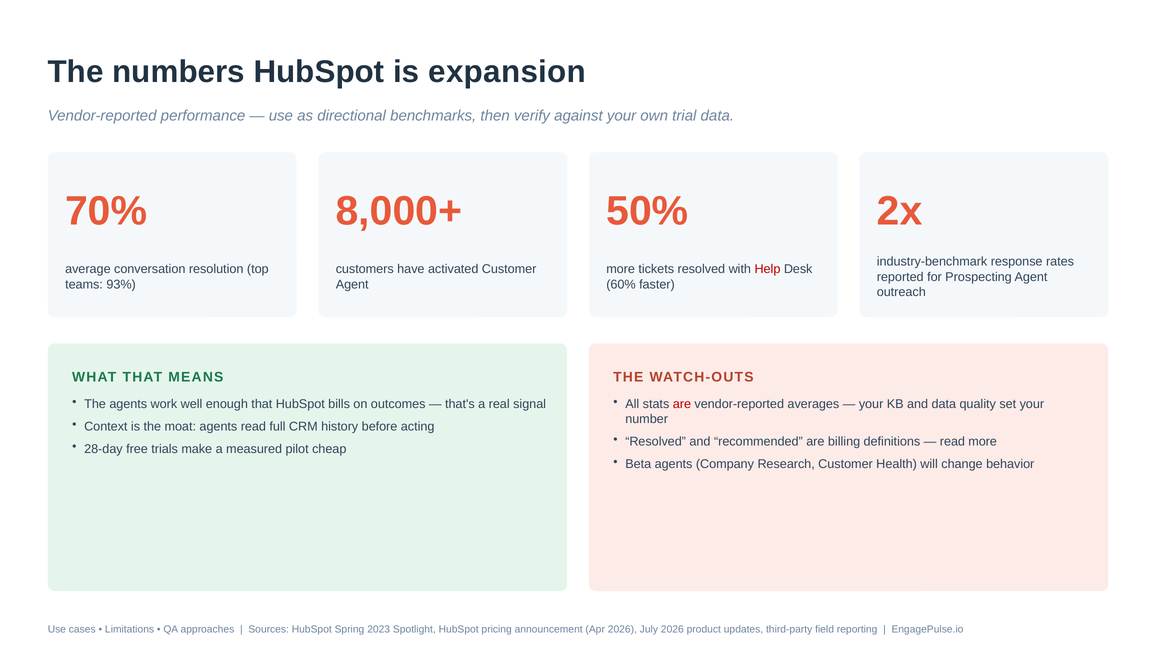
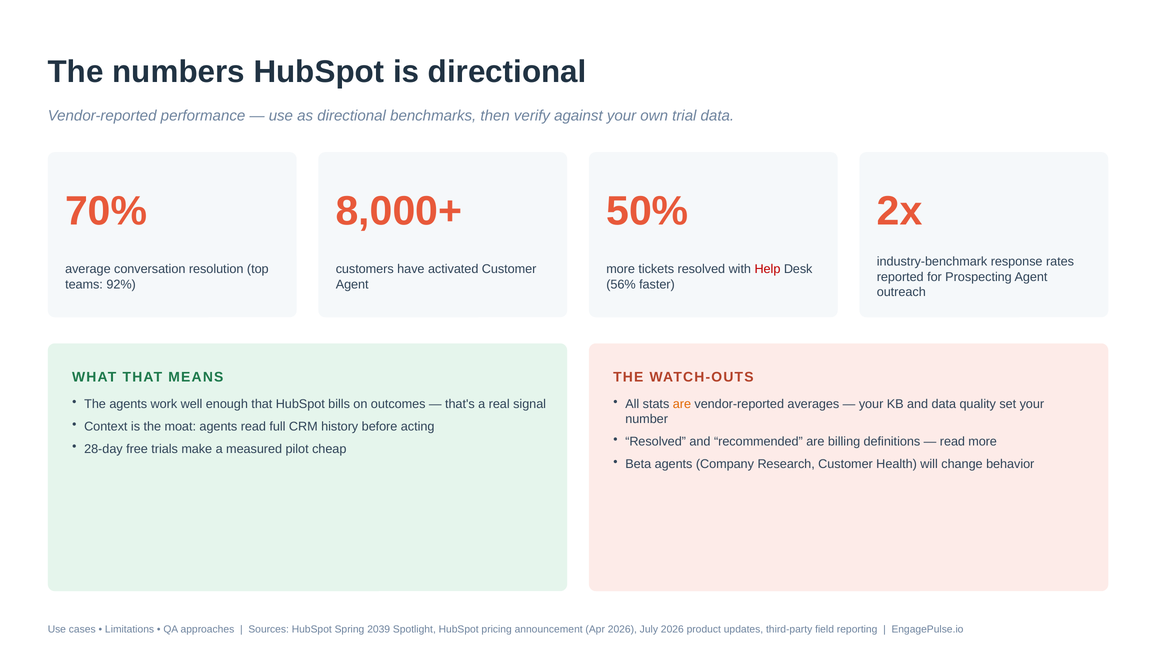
is expansion: expansion -> directional (507, 72)
93%: 93% -> 92% (121, 284)
60%: 60% -> 56% (621, 284)
are colour: red -> orange (682, 404)
2023: 2023 -> 2039 (379, 629)
